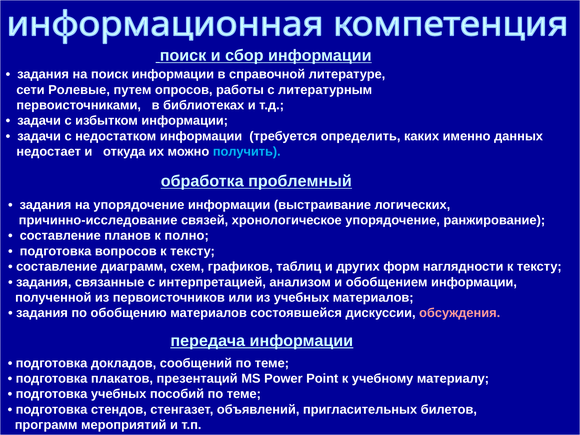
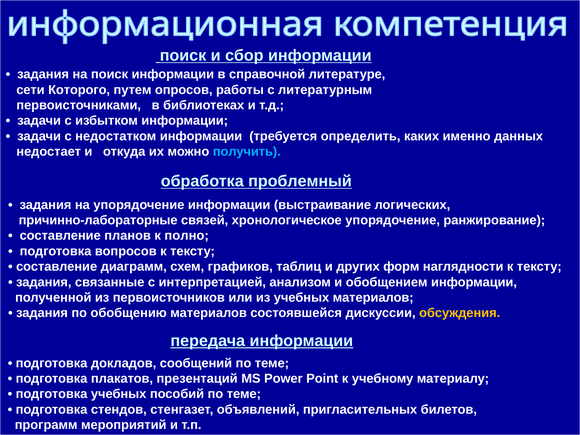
Ролевые: Ролевые -> Которого (79, 90)
причинно-исследование: причинно-исследование -> причинно-лабораторные (98, 220)
обсуждения colour: pink -> yellow (460, 313)
